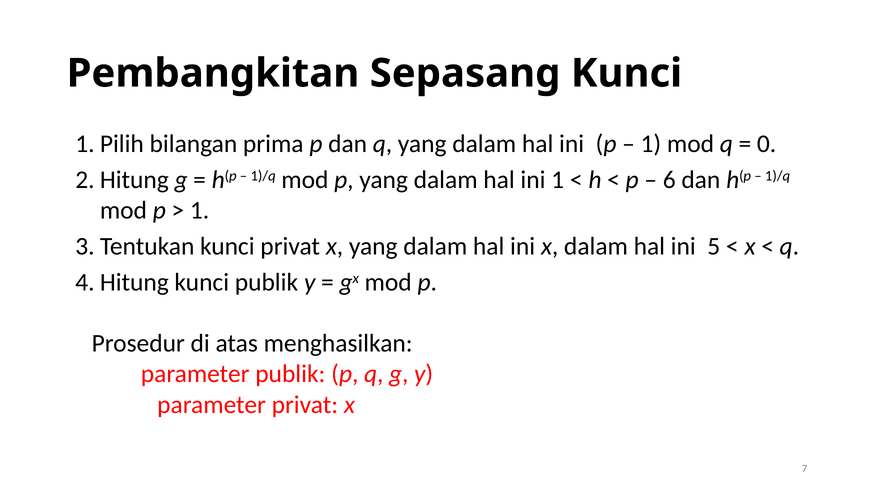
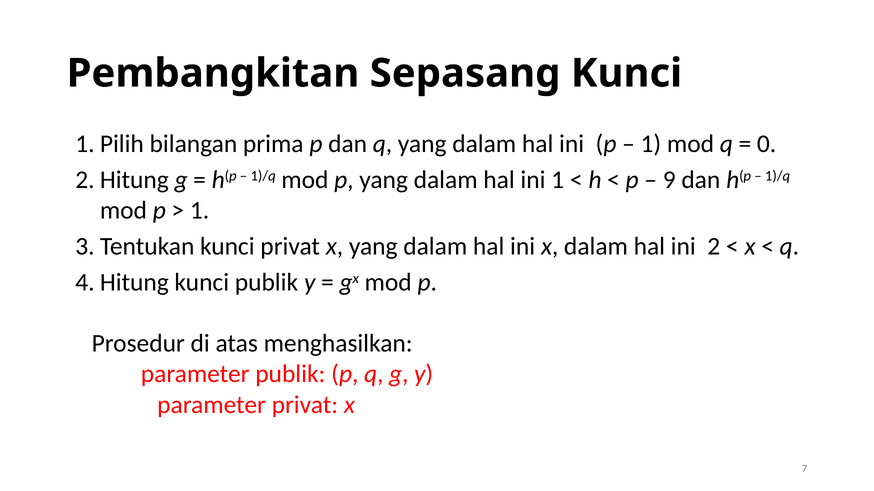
6: 6 -> 9 (669, 180)
5: 5 -> 2 (714, 247)
